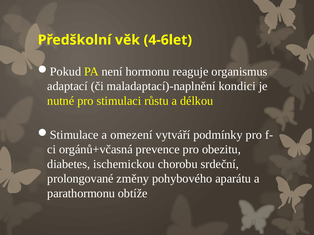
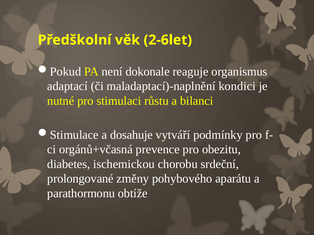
4-6let: 4-6let -> 2-6let (168, 40)
hormonu: hormonu -> dokonale (148, 72)
délkou: délkou -> bilanci (197, 101)
omezení: omezení -> dosahuje (131, 135)
